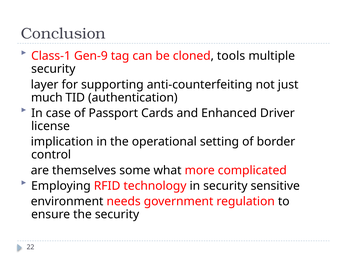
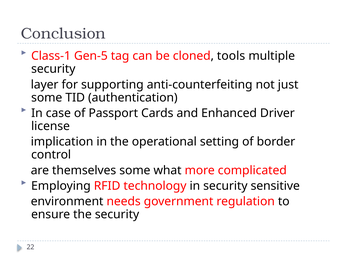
Gen-9: Gen-9 -> Gen-5 (91, 56)
much: much -> some (47, 98)
